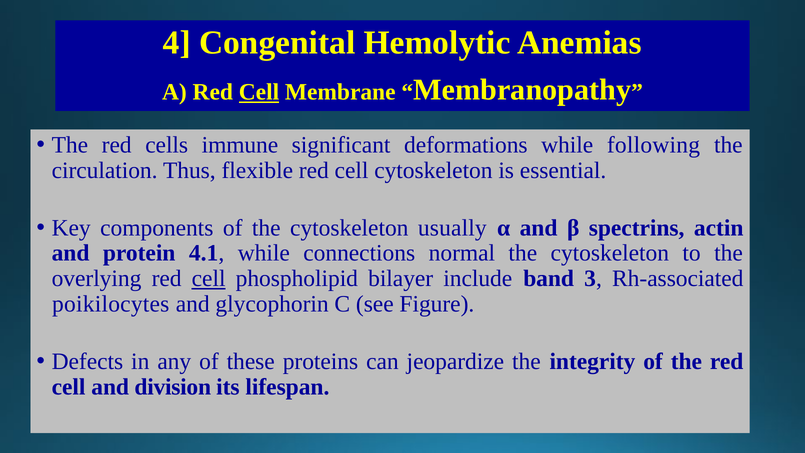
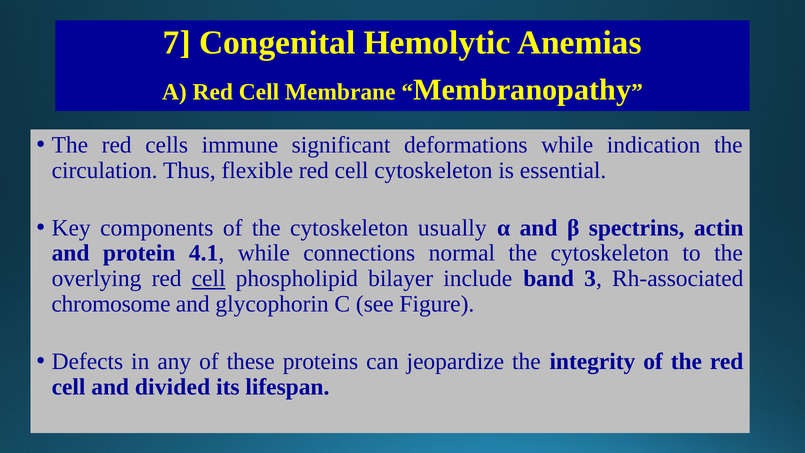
4: 4 -> 7 (177, 43)
Cell underline: present -> none (259, 92)
following: following -> indication (654, 145)
poikilocytes: poikilocytes -> chromosome (111, 304)
division: division -> divided (173, 387)
